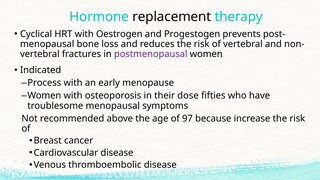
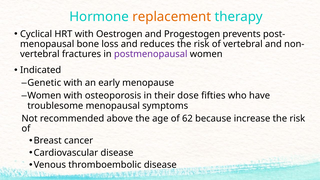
replacement colour: black -> orange (172, 17)
Process: Process -> Genetic (44, 83)
97: 97 -> 62 (187, 118)
